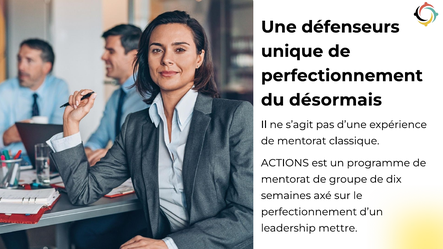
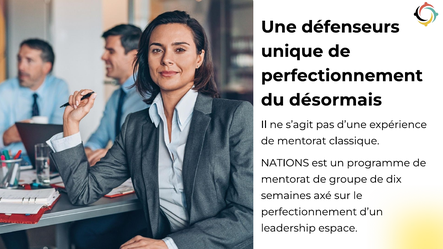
ACTIONS: ACTIONS -> NATIONS (285, 163)
mettre: mettre -> espace (338, 228)
